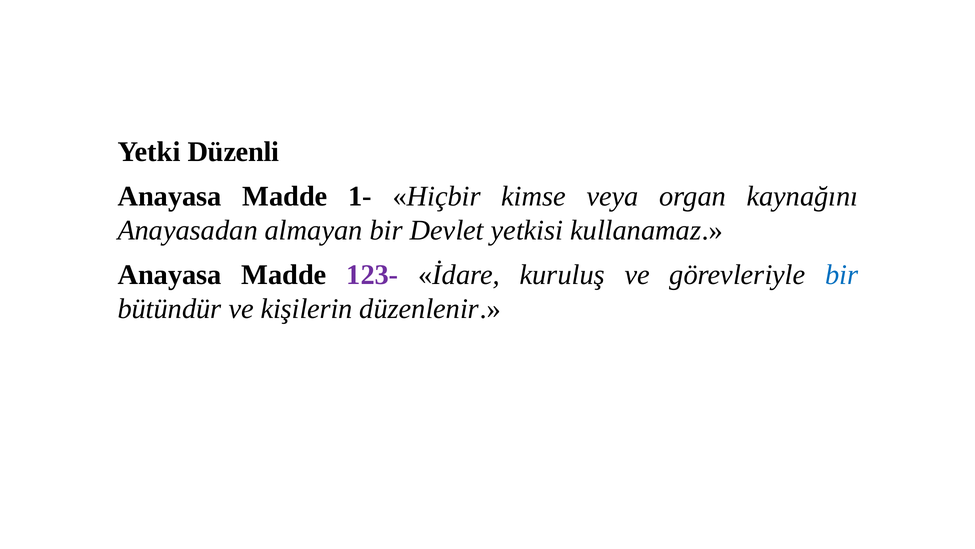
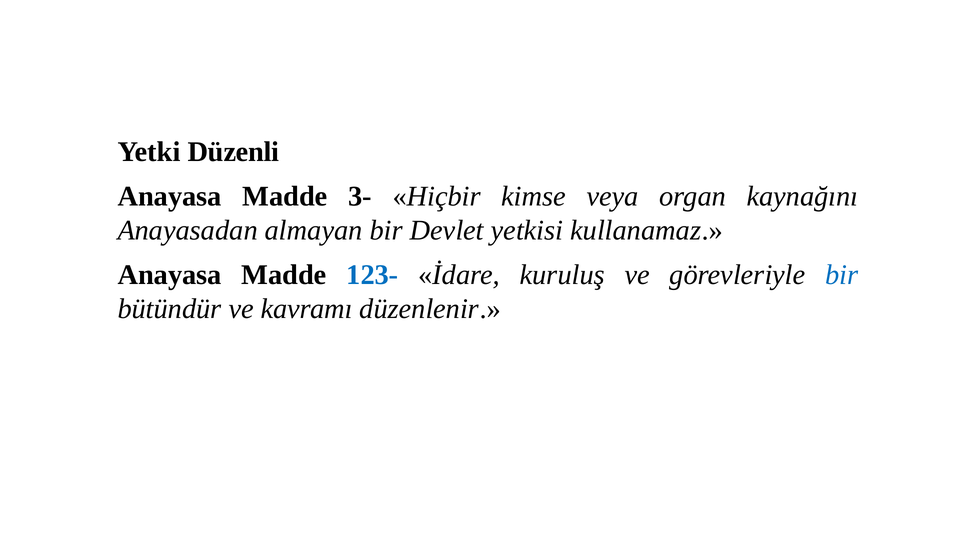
1-: 1- -> 3- (360, 196)
123- colour: purple -> blue (372, 274)
kişilerin: kişilerin -> kavramı (307, 308)
